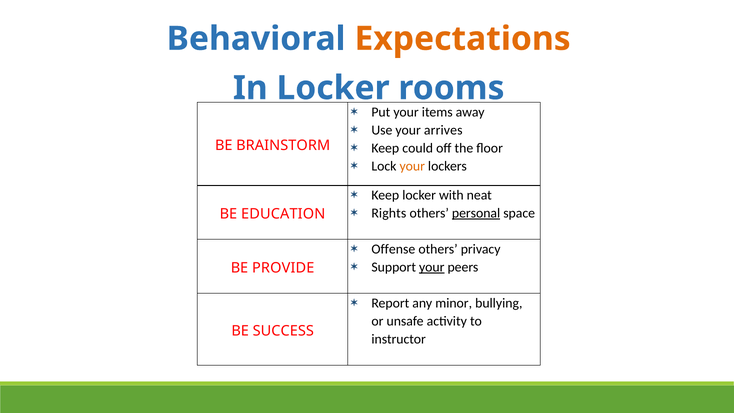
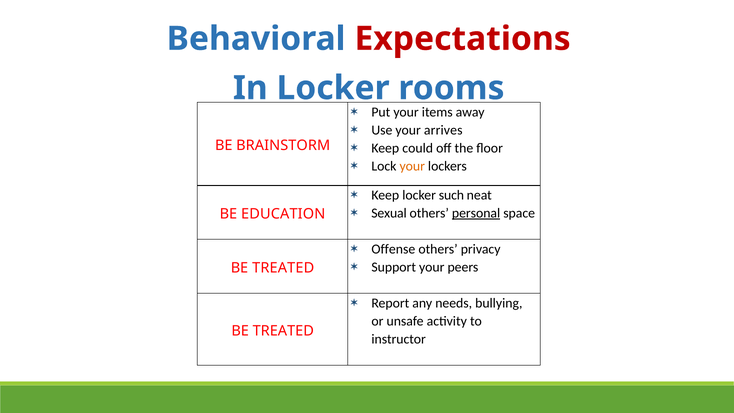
Expectations colour: orange -> red (463, 39)
with: with -> such (451, 195)
Rights: Rights -> Sexual (389, 213)
your underline: present -> none (432, 267)
PROVIDE: PROVIDE -> TREATED (283, 268)
minor: minor -> needs (454, 303)
SUCCESS: SUCCESS -> TREATED (283, 331)
